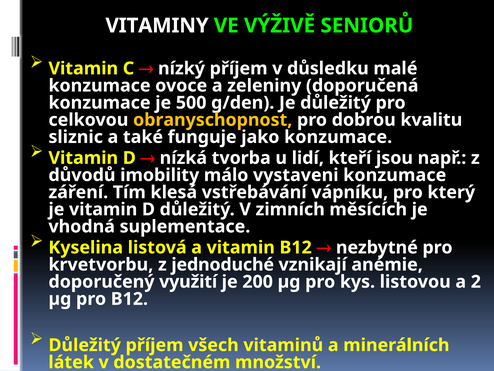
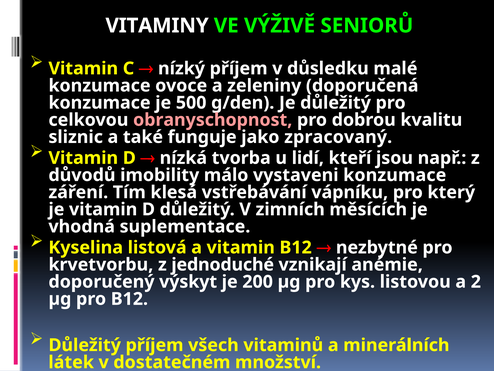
obranyschopnost colour: yellow -> pink (213, 120)
jako konzumace: konzumace -> zpracovaný (338, 137)
využití: využití -> výskyt (188, 281)
